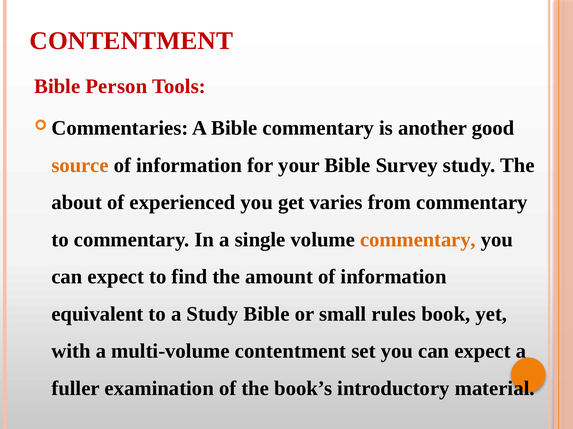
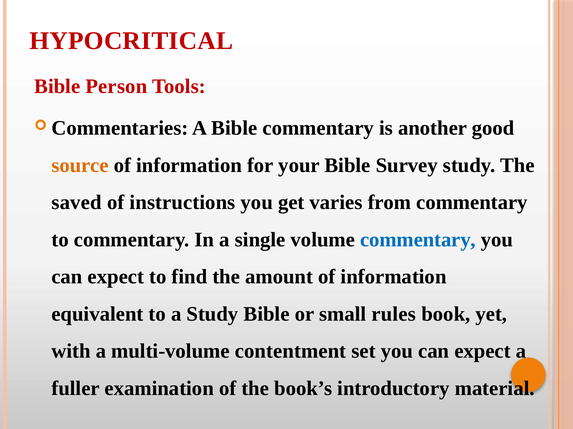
CONTENTMENT: CONTENTMENT -> HYPOCRITICAL (131, 41)
about: about -> saved (77, 203)
experienced: experienced -> instructions (182, 203)
commentary colour: orange -> blue (418, 240)
